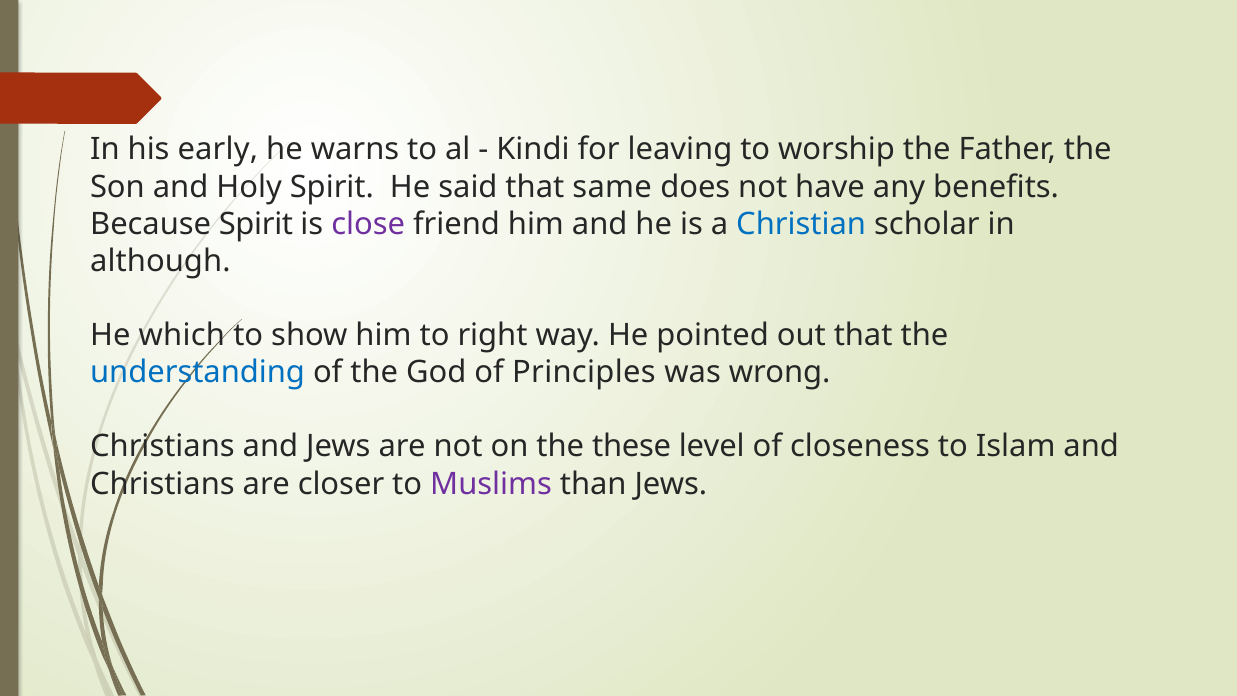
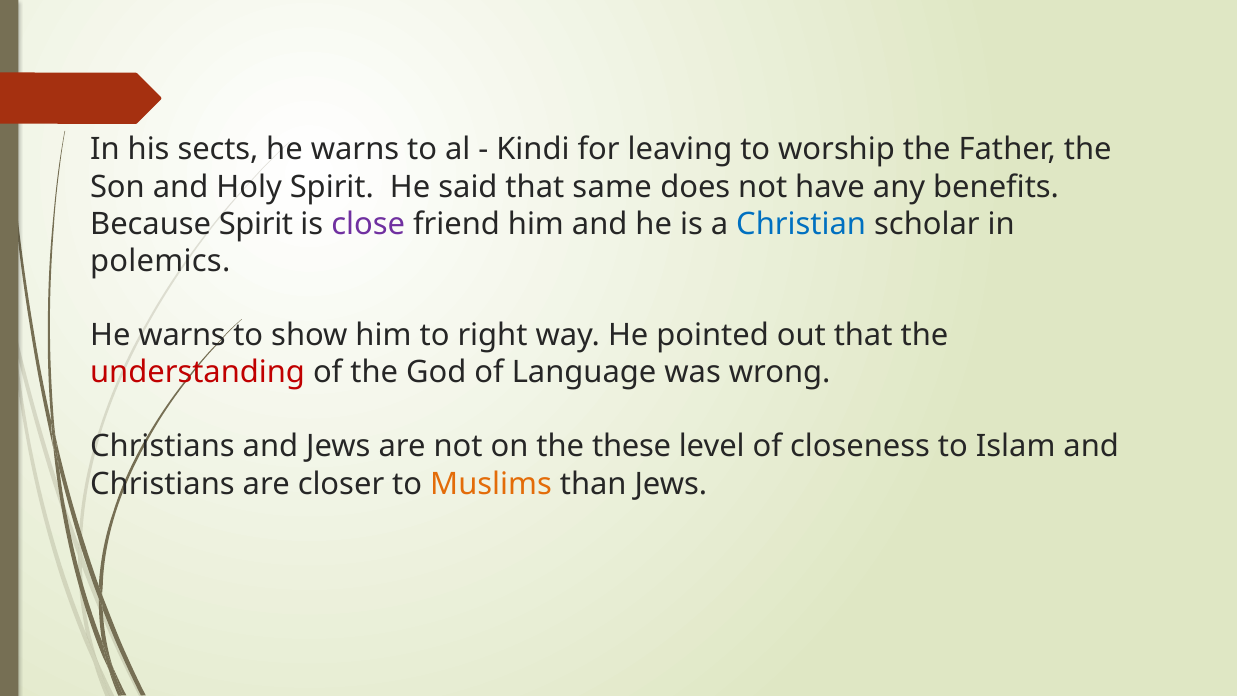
early: early -> sects (218, 150)
although: although -> polemics (160, 261)
which: which -> warns (182, 335)
understanding colour: blue -> red (198, 372)
Principles: Principles -> Language (584, 372)
Muslims colour: purple -> orange (491, 484)
